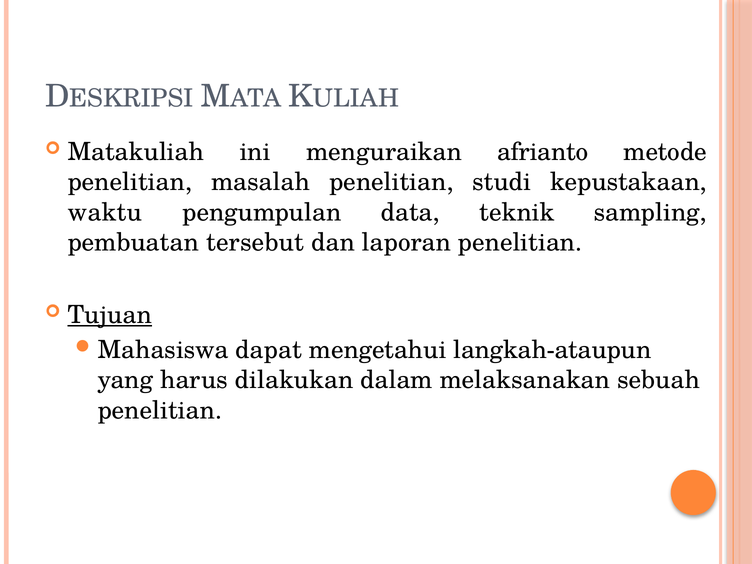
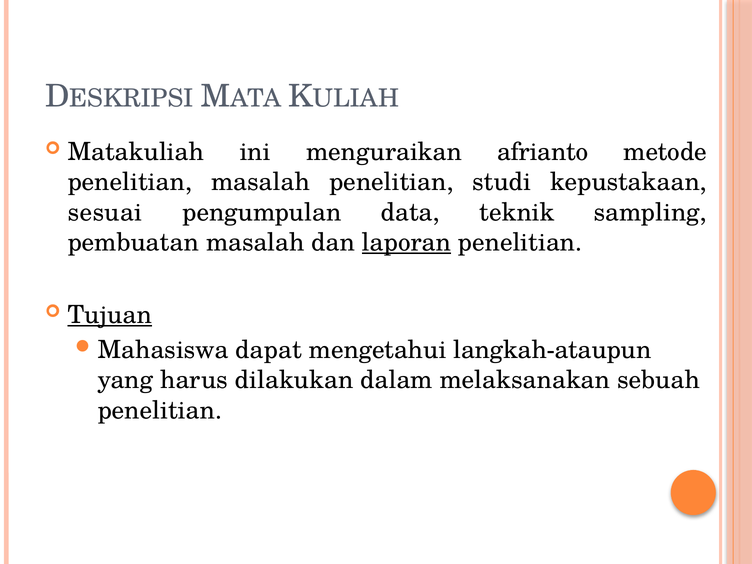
waktu: waktu -> sesuai (105, 212)
pembuatan tersebut: tersebut -> masalah (255, 242)
laporan underline: none -> present (406, 242)
